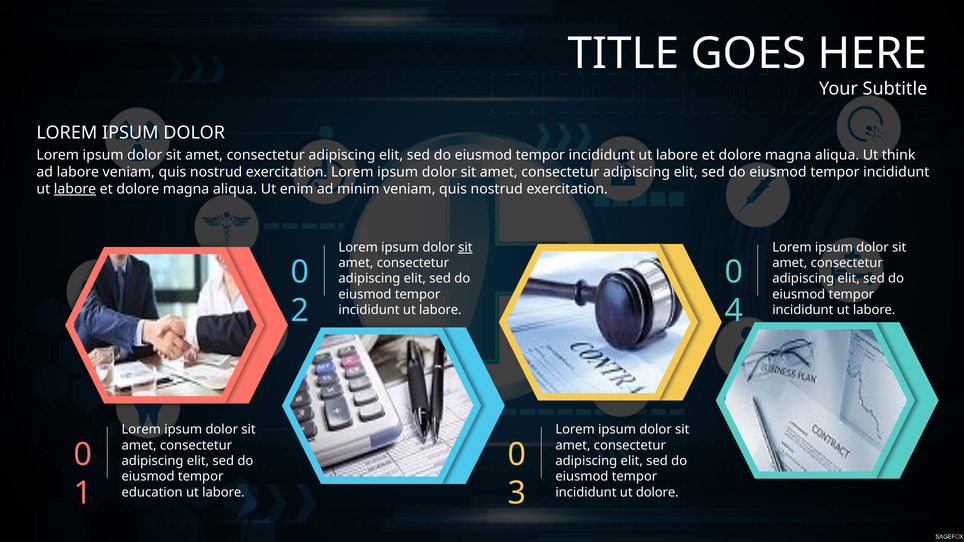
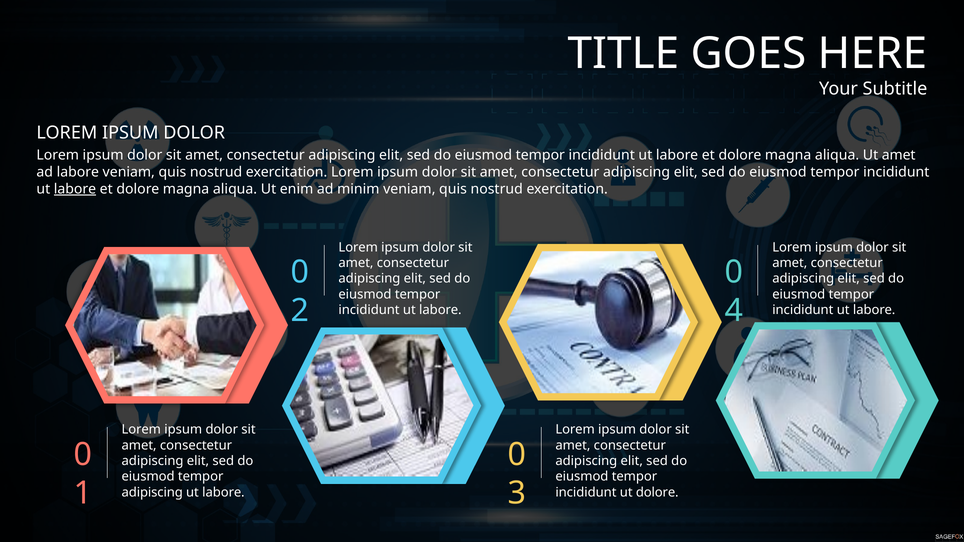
Ut think: think -> amet (899, 155)
sit underline: present -> none (465, 247)
education: education -> adipiscing (152, 493)
